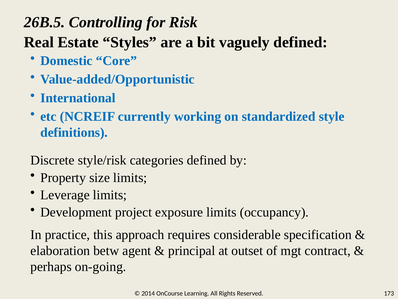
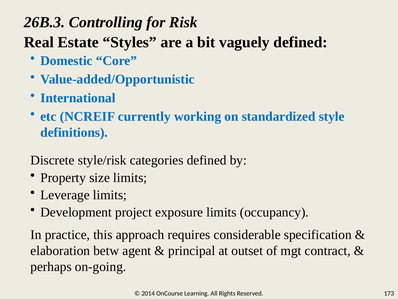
26B.5: 26B.5 -> 26B.3 (44, 22)
